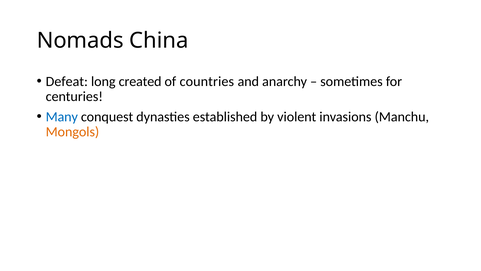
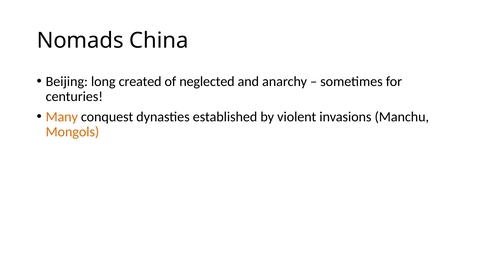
Defeat: Defeat -> Beijing (67, 81)
countries: countries -> neglected (207, 81)
Many colour: blue -> orange (62, 117)
